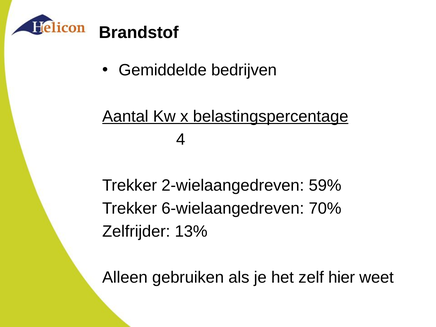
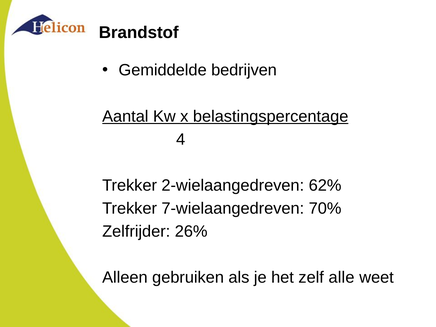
59%: 59% -> 62% (325, 185)
6-wielaangedreven: 6-wielaangedreven -> 7-wielaangedreven (233, 208)
13%: 13% -> 26% (191, 231)
hier: hier -> alle (341, 278)
